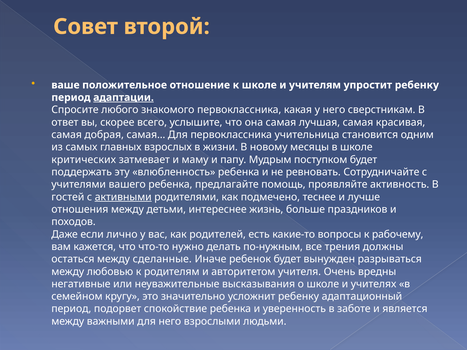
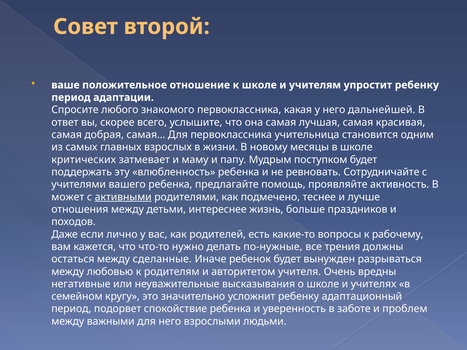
адаптации underline: present -> none (124, 98)
сверстникам: сверстникам -> дальнейшей (382, 110)
гостей: гостей -> может (68, 197)
по-нужным: по-нужным -> по-нужные (273, 247)
является: является -> проблем (405, 309)
